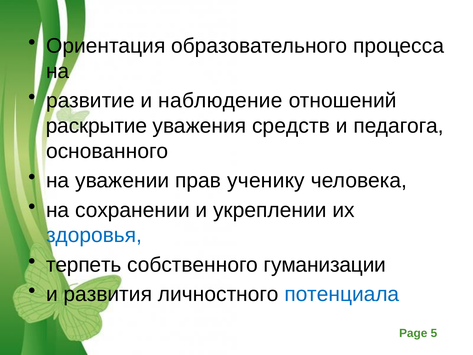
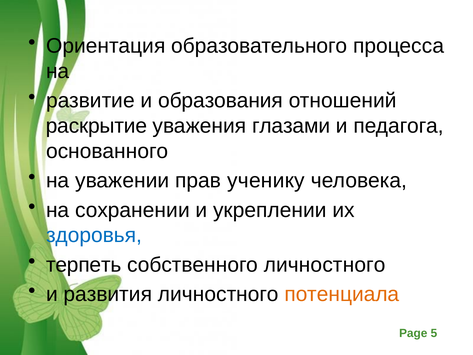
наблюдение: наблюдение -> образования (221, 101)
средств: средств -> глазами (291, 126)
собственного гуманизации: гуманизации -> личностного (325, 265)
потенциала colour: blue -> orange (342, 294)
